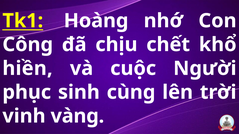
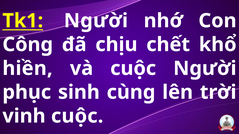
Hoàng: Hoàng -> Người (96, 21)
vinh vàng: vàng -> cuộc (77, 116)
